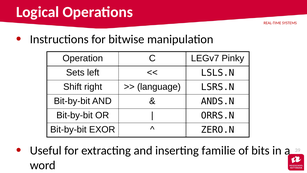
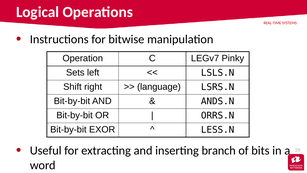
ZERO.N: ZERO.N -> LESS.N (218, 129)
familie: familie -> branch (219, 150)
